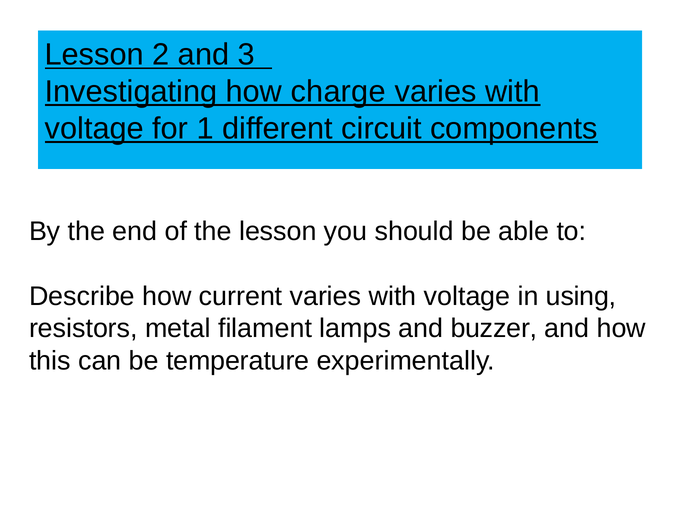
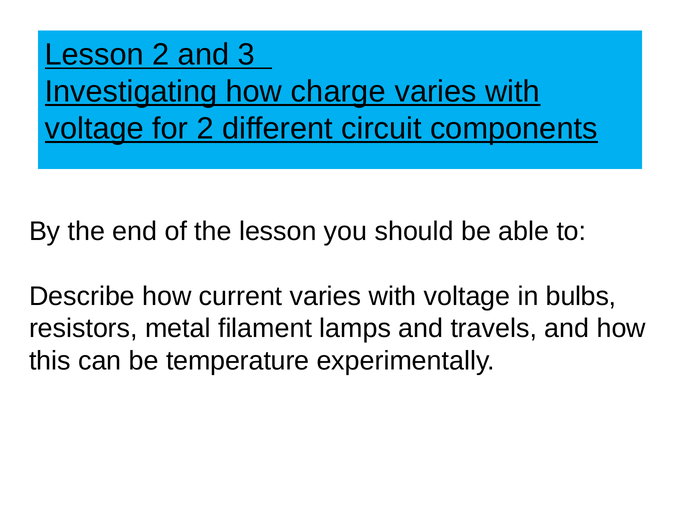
for 1: 1 -> 2 (205, 128)
using: using -> bulbs (581, 296)
buzzer: buzzer -> travels (494, 328)
